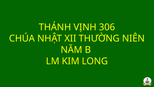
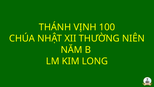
306: 306 -> 100 (107, 27)
